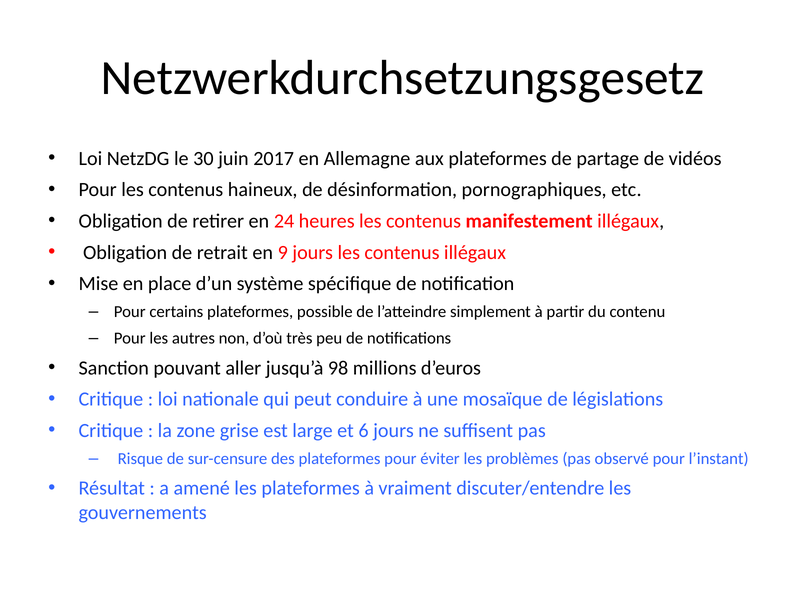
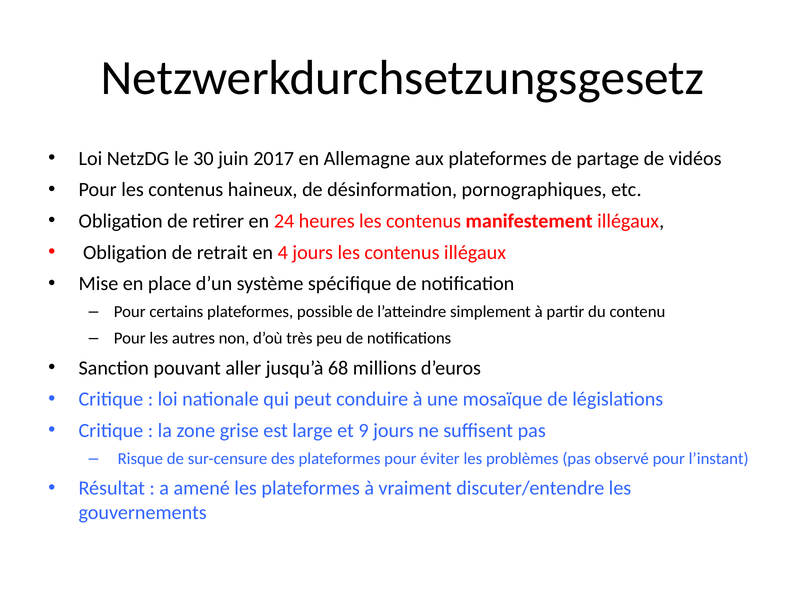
9: 9 -> 4 (283, 253)
98: 98 -> 68 (338, 368)
6: 6 -> 9 (364, 431)
